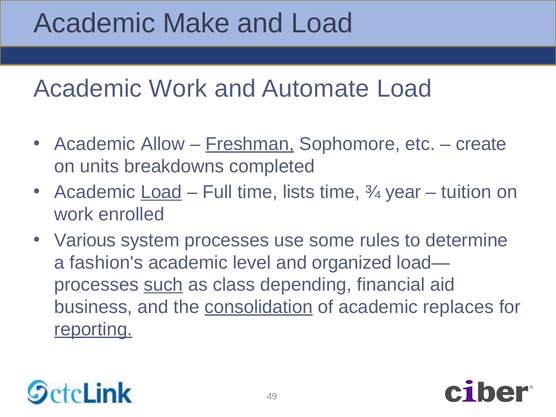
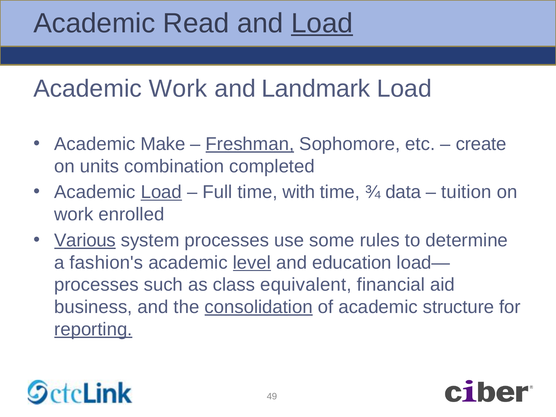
Make: Make -> Read (196, 23)
Load underline: none -> present (322, 23)
Automate: Automate -> Landmark (316, 89)
Allow: Allow -> Make (163, 144)
breakdowns: breakdowns -> combination (174, 166)
lists: lists -> with (299, 192)
year: year -> data (403, 192)
Various underline: none -> present (85, 240)
level underline: none -> present (252, 263)
organized: organized -> education (352, 263)
such underline: present -> none (163, 285)
depending: depending -> equivalent (306, 285)
replaces: replaces -> structure (458, 307)
